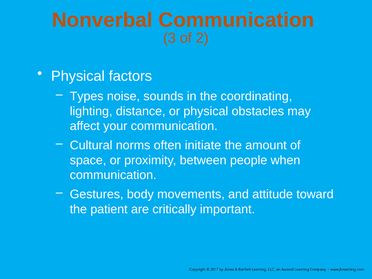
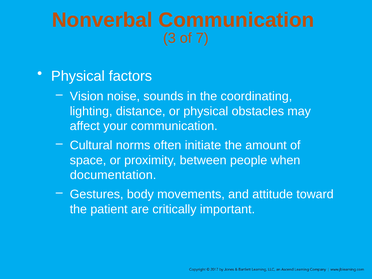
2: 2 -> 7 (202, 38)
Types: Types -> Vision (87, 96)
communication: communication -> documentation (113, 175)
